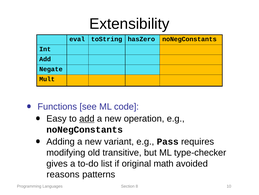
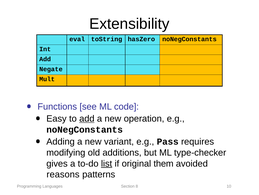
transitive: transitive -> additions (122, 152)
list underline: none -> present (107, 163)
math: math -> them (164, 163)
